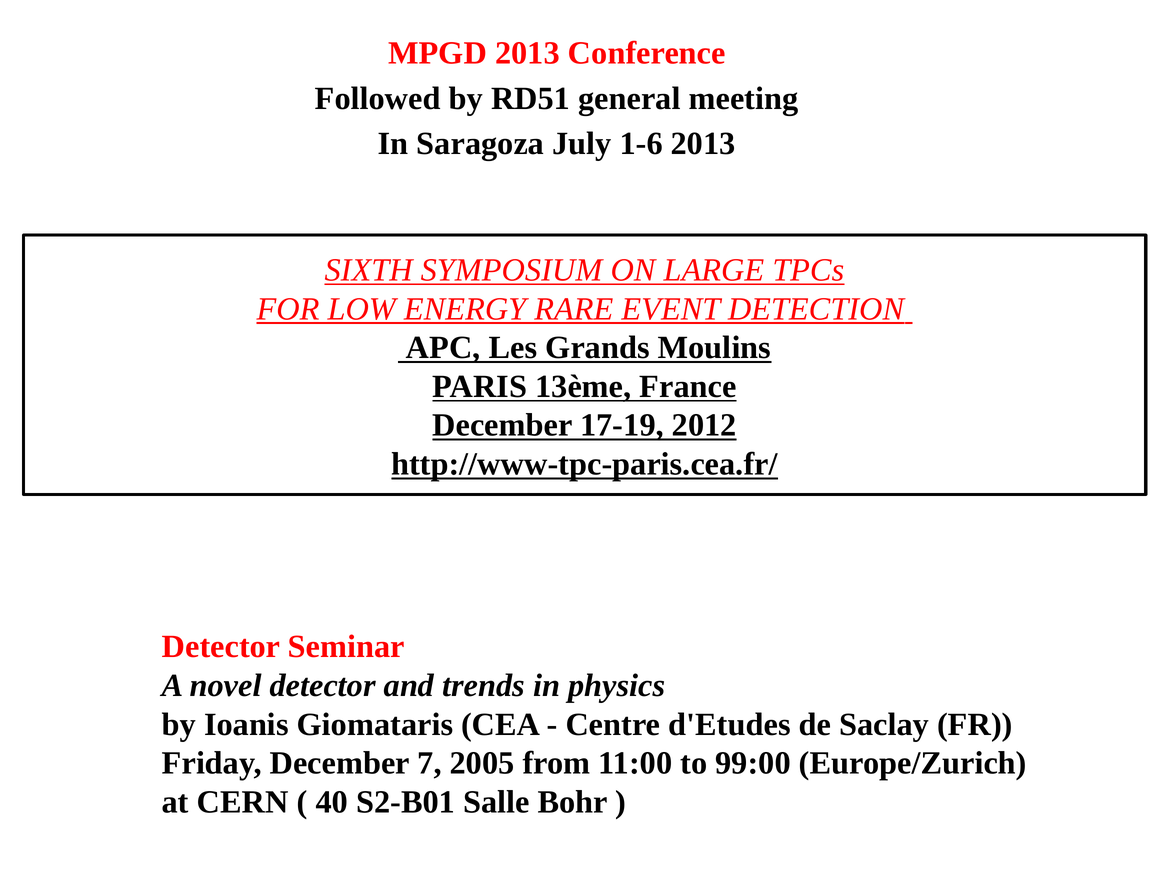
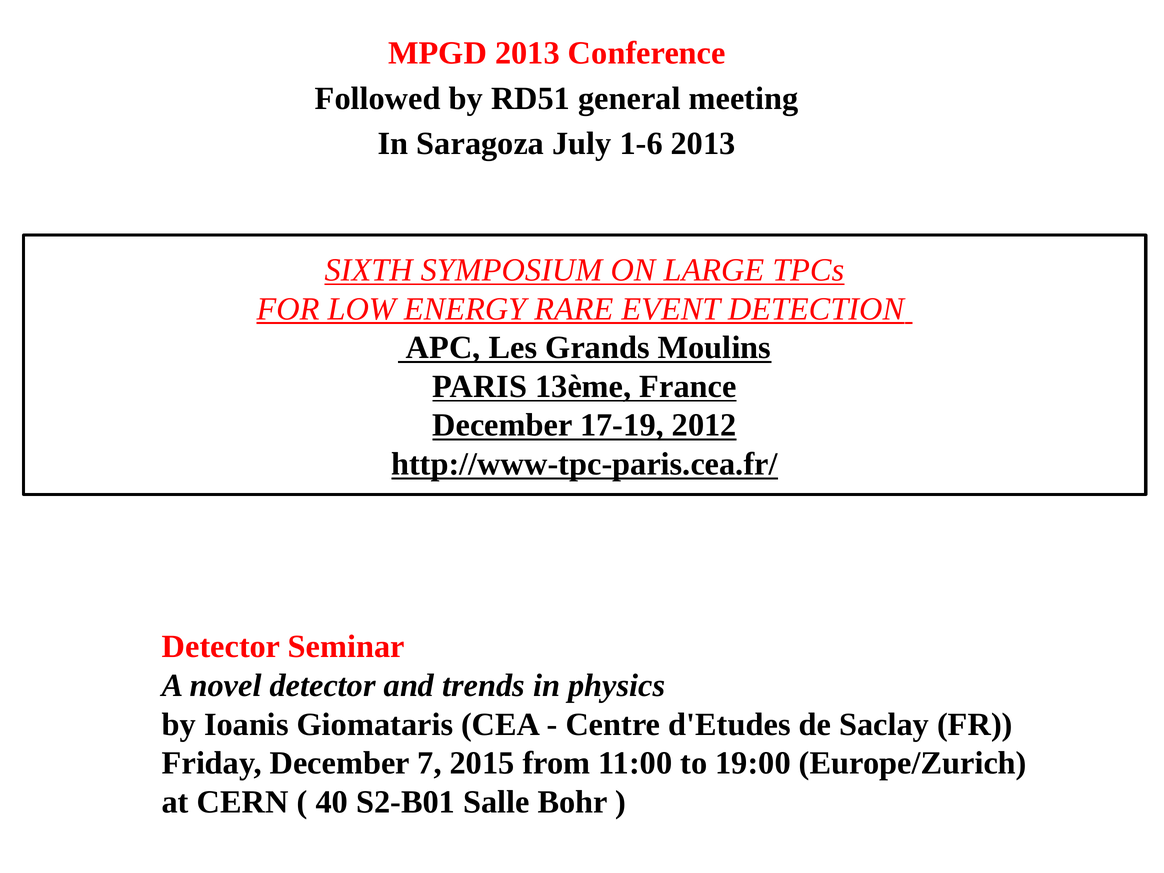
2005: 2005 -> 2015 (482, 763)
99:00: 99:00 -> 19:00 (753, 763)
